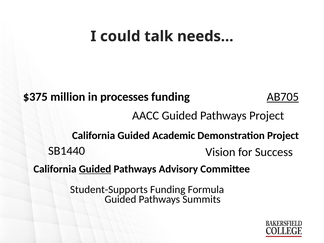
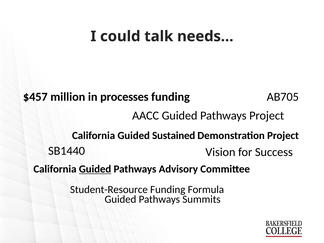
$375: $375 -> $457 (35, 97)
AB705 underline: present -> none (283, 97)
Academic: Academic -> Sustained (174, 135)
Student-Supports: Student-Supports -> Student-Resource (109, 190)
